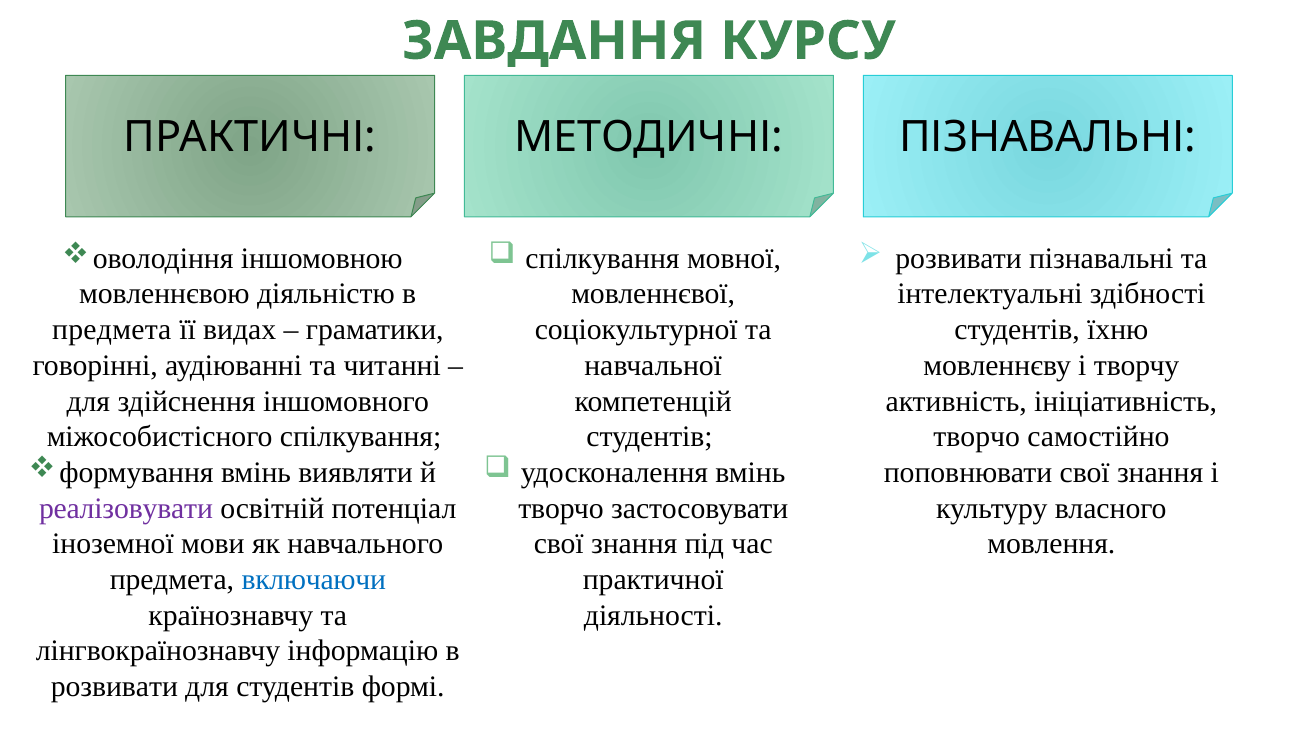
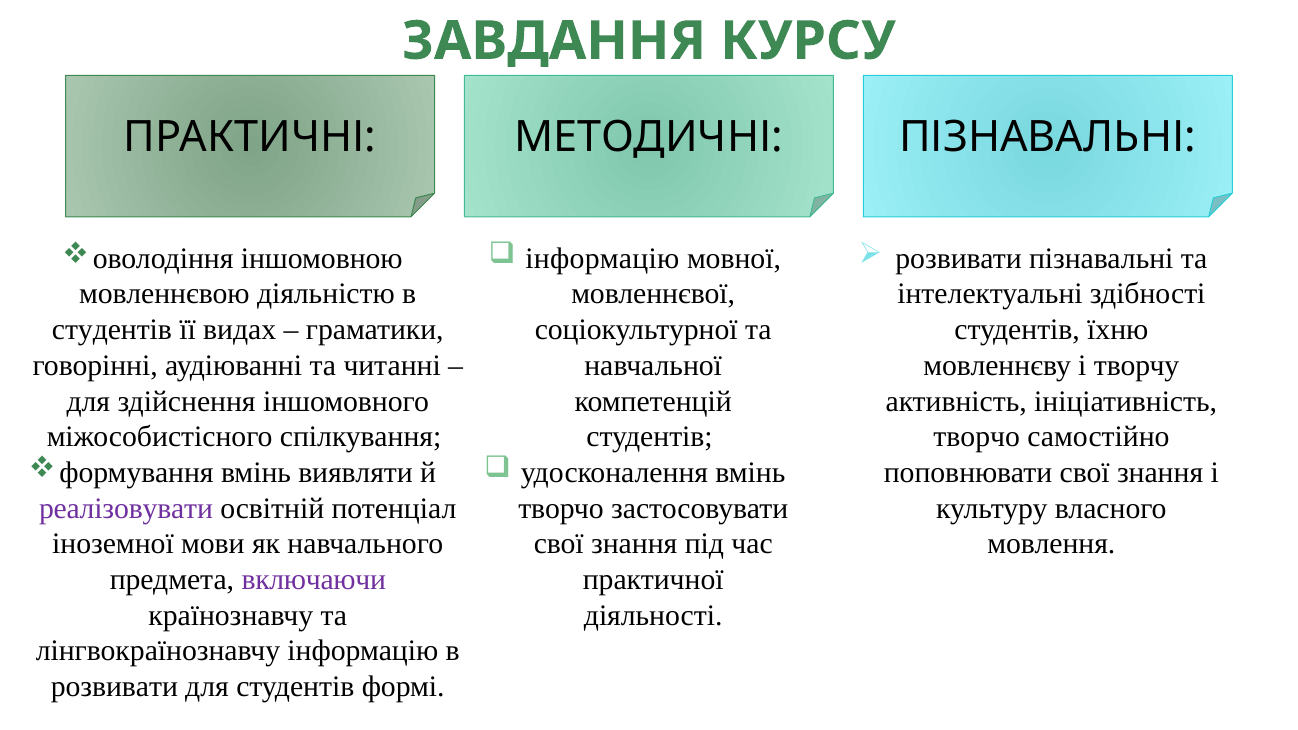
спілкування: спілкування -> інформацію (602, 259)
предмета: предмета -> студентів (112, 330)
включаючи colour: blue -> purple (314, 580)
